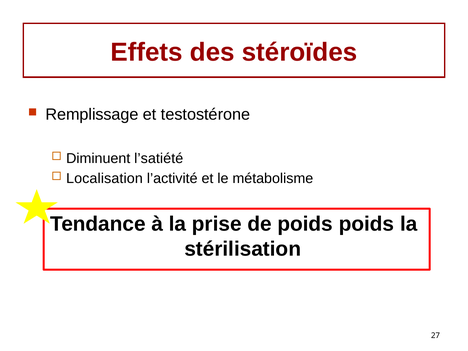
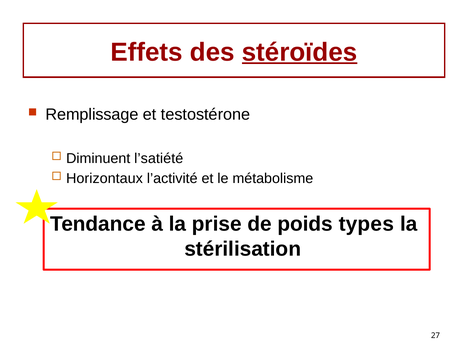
stéroïdes underline: none -> present (300, 52)
Localisation: Localisation -> Horizontaux (104, 178)
poids poids: poids -> types (366, 224)
